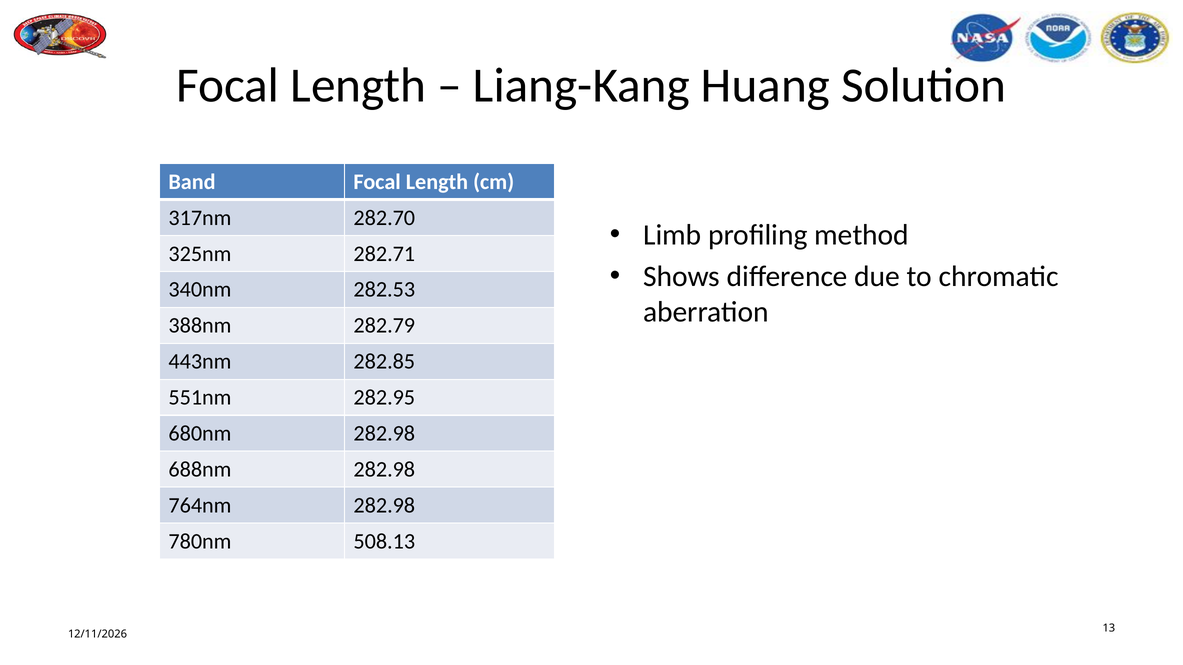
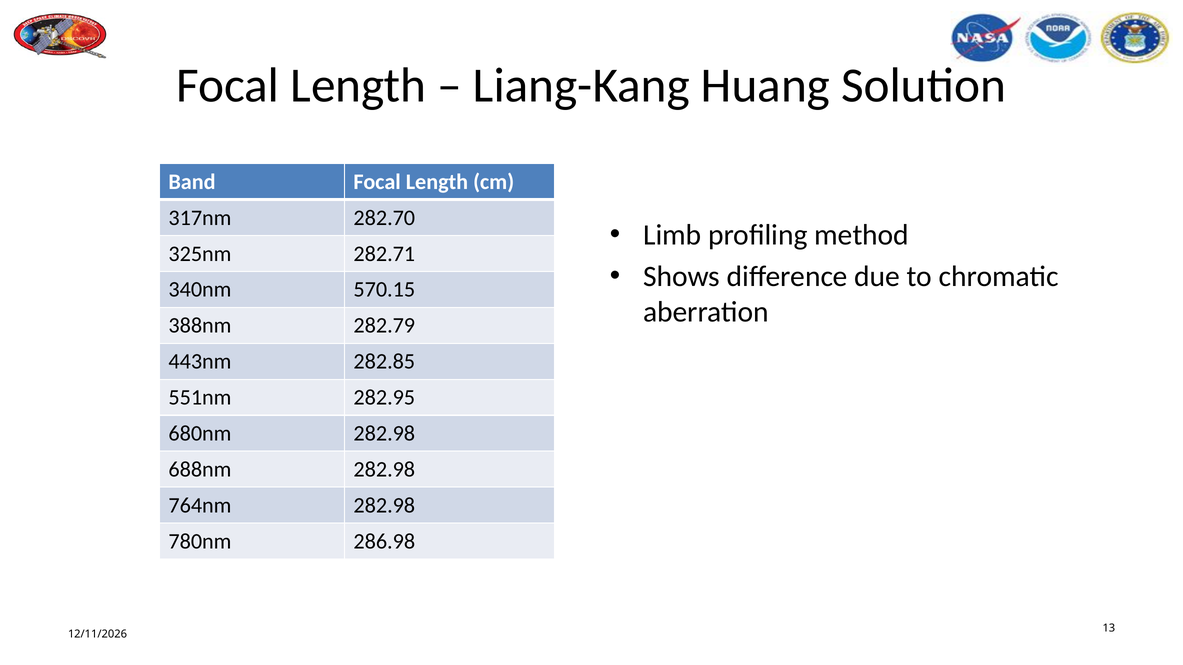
282.53: 282.53 -> 570.15 (384, 290)
508.13: 508.13 -> 286.98 (384, 542)
